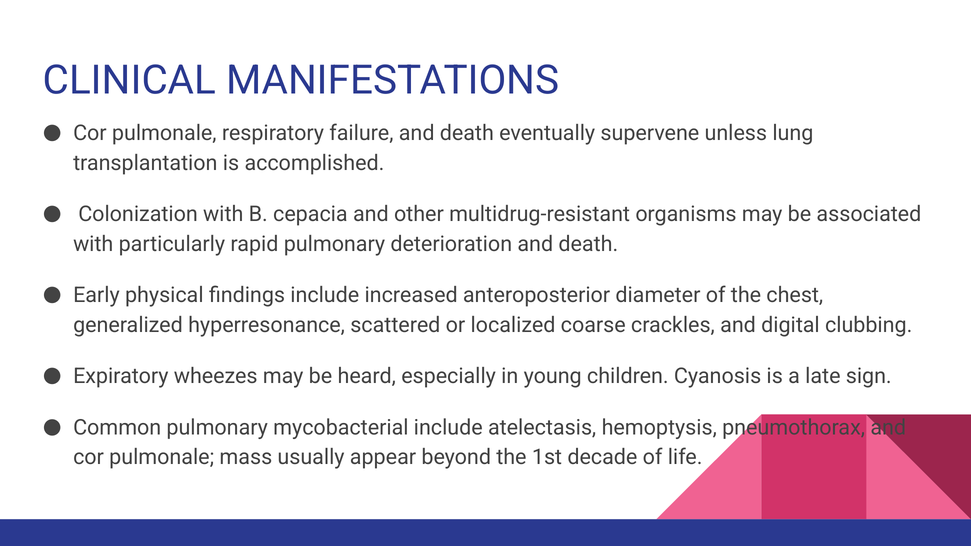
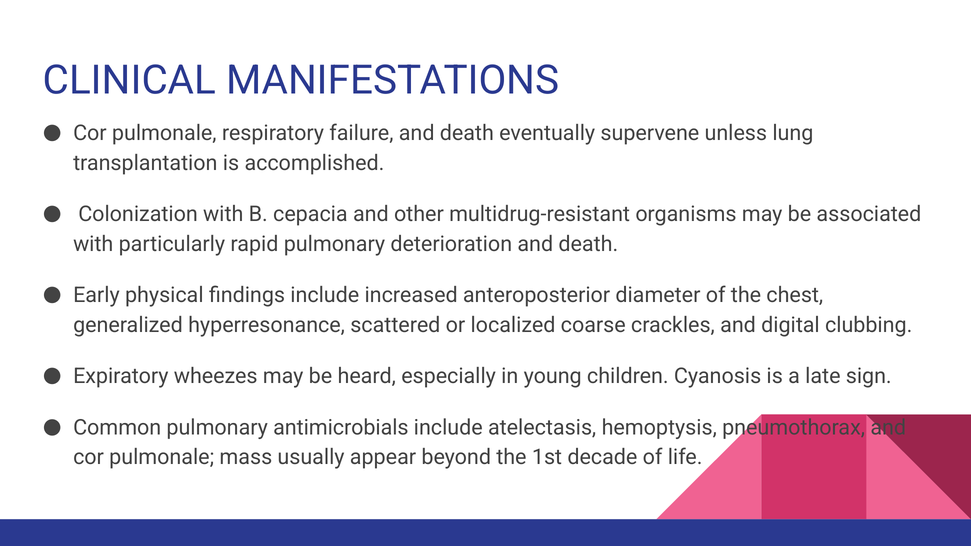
mycobacterial: mycobacterial -> antimicrobials (341, 428)
